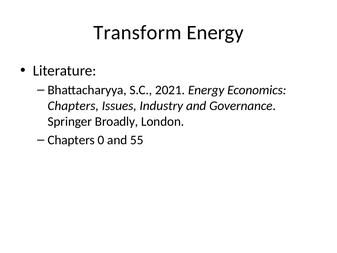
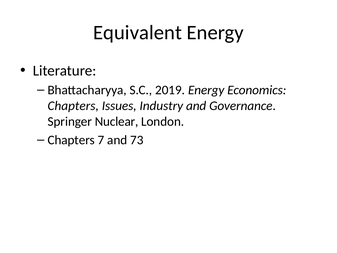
Transform: Transform -> Equivalent (138, 33)
2021: 2021 -> 2019 (170, 90)
Broadly: Broadly -> Nuclear (117, 122)
0: 0 -> 7 (101, 140)
55: 55 -> 73 (137, 140)
